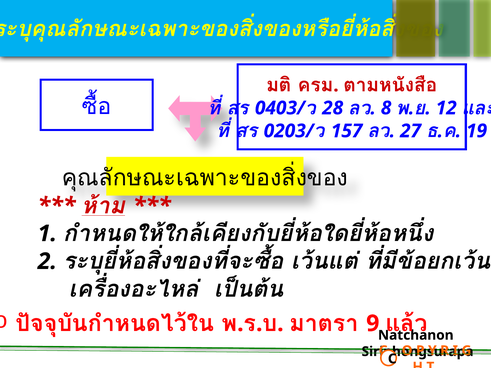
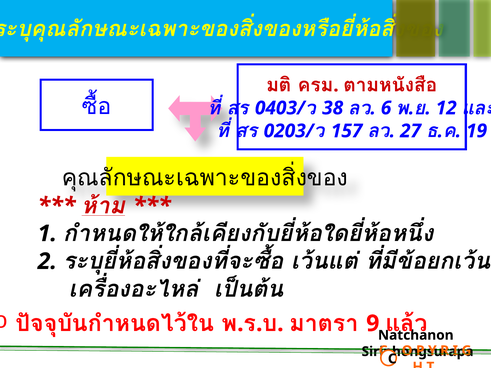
28: 28 -> 38 (333, 108)
8: 8 -> 6 (386, 108)
